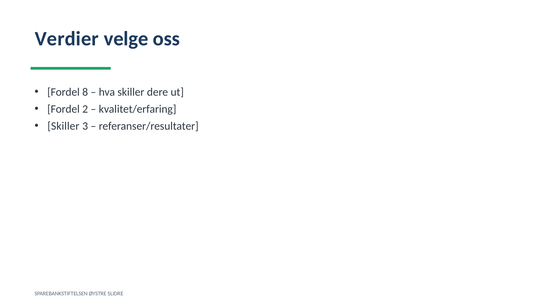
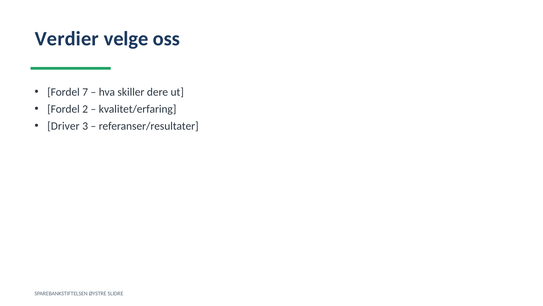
8: 8 -> 7 (85, 92)
Skiller: Skiller -> Driver (63, 126)
